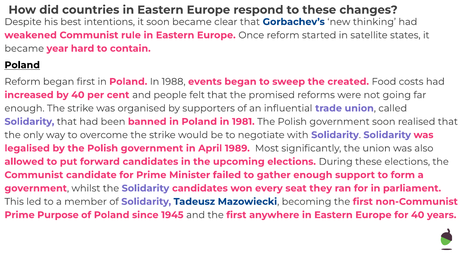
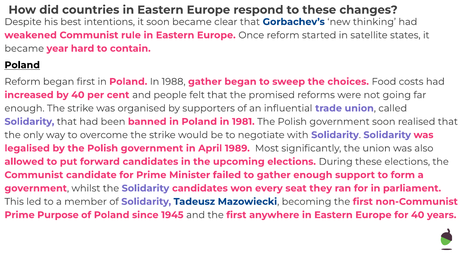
1988 events: events -> gather (205, 81)
created: created -> choices (348, 81)
